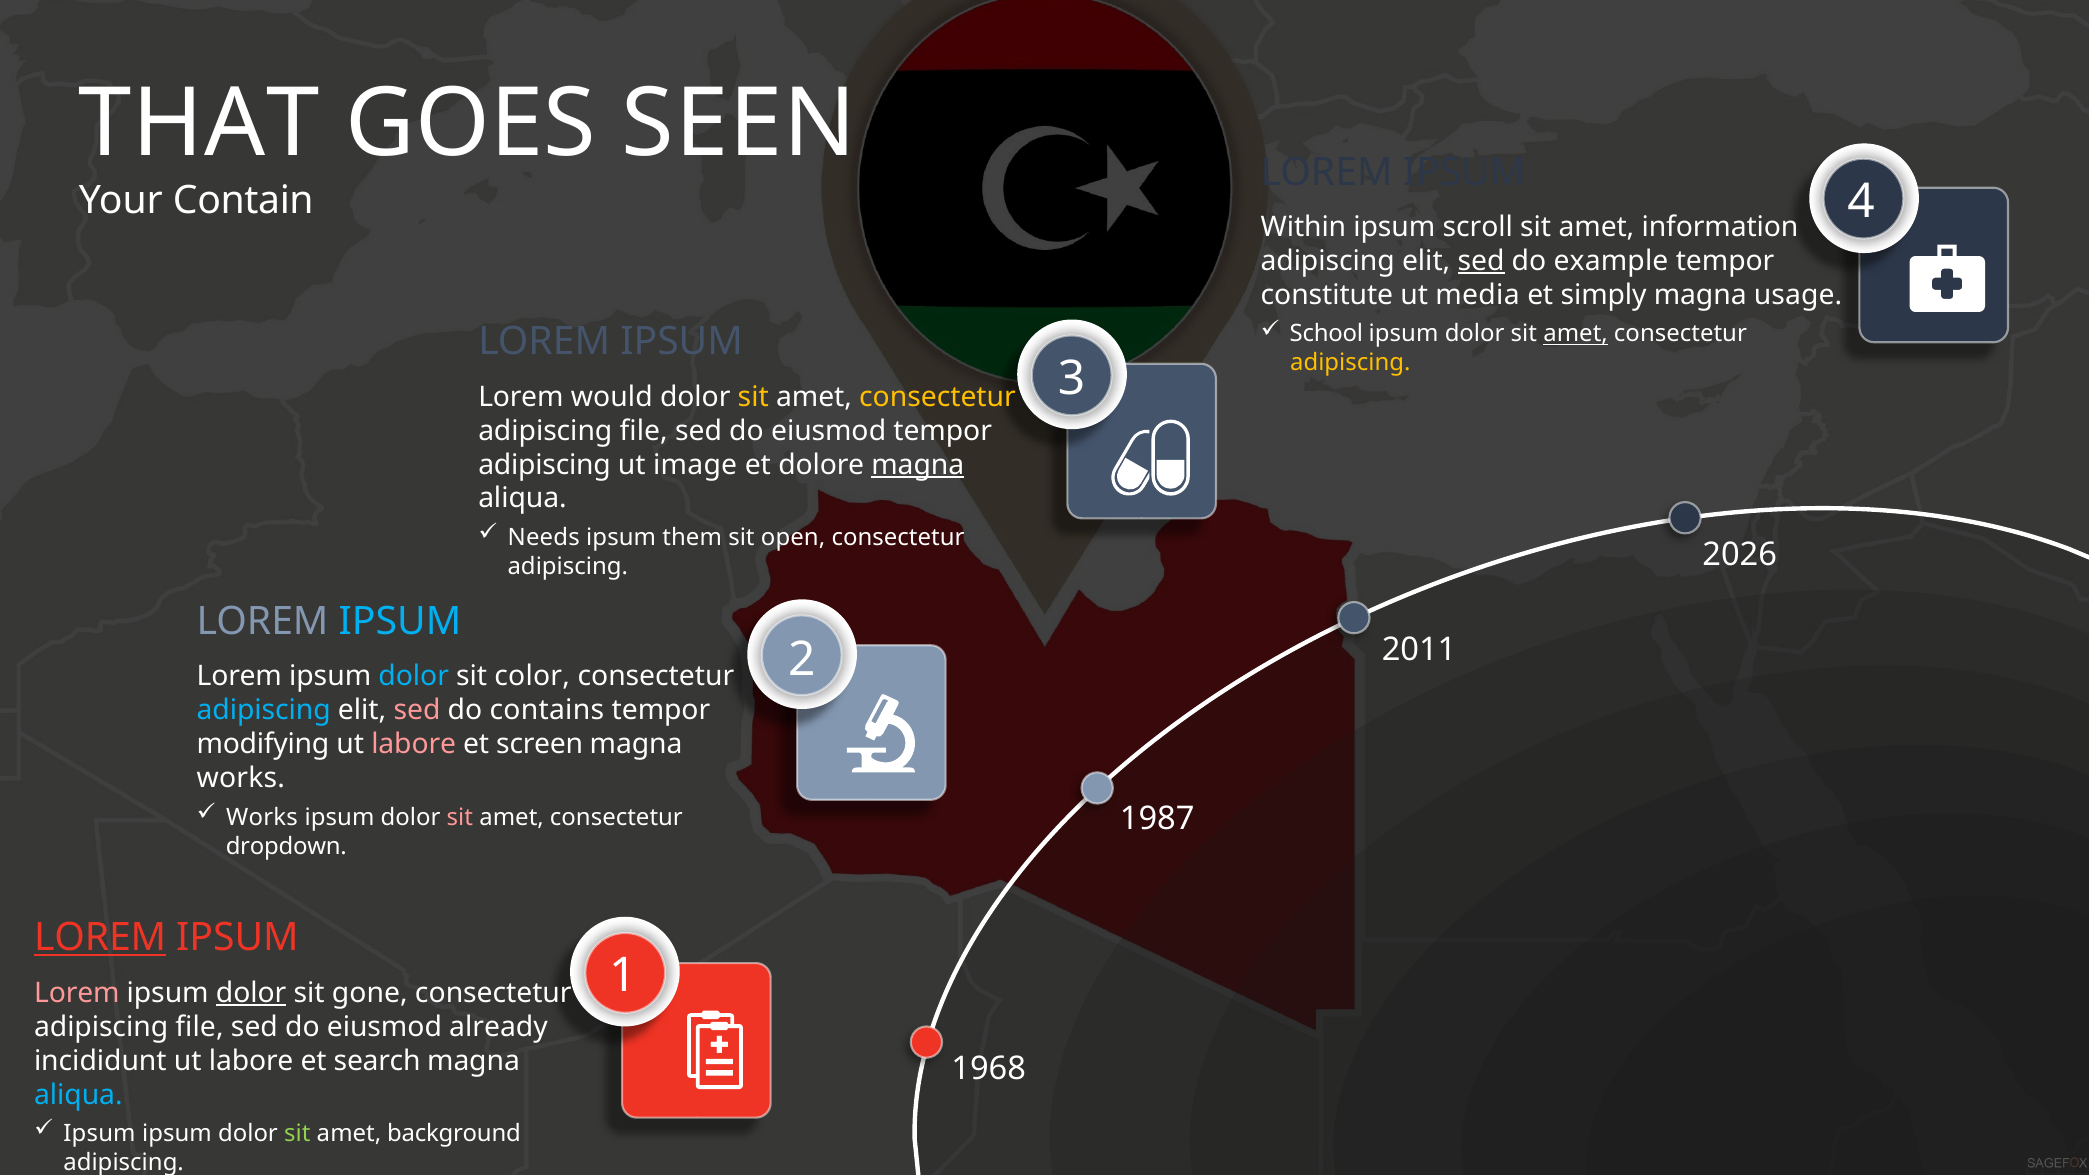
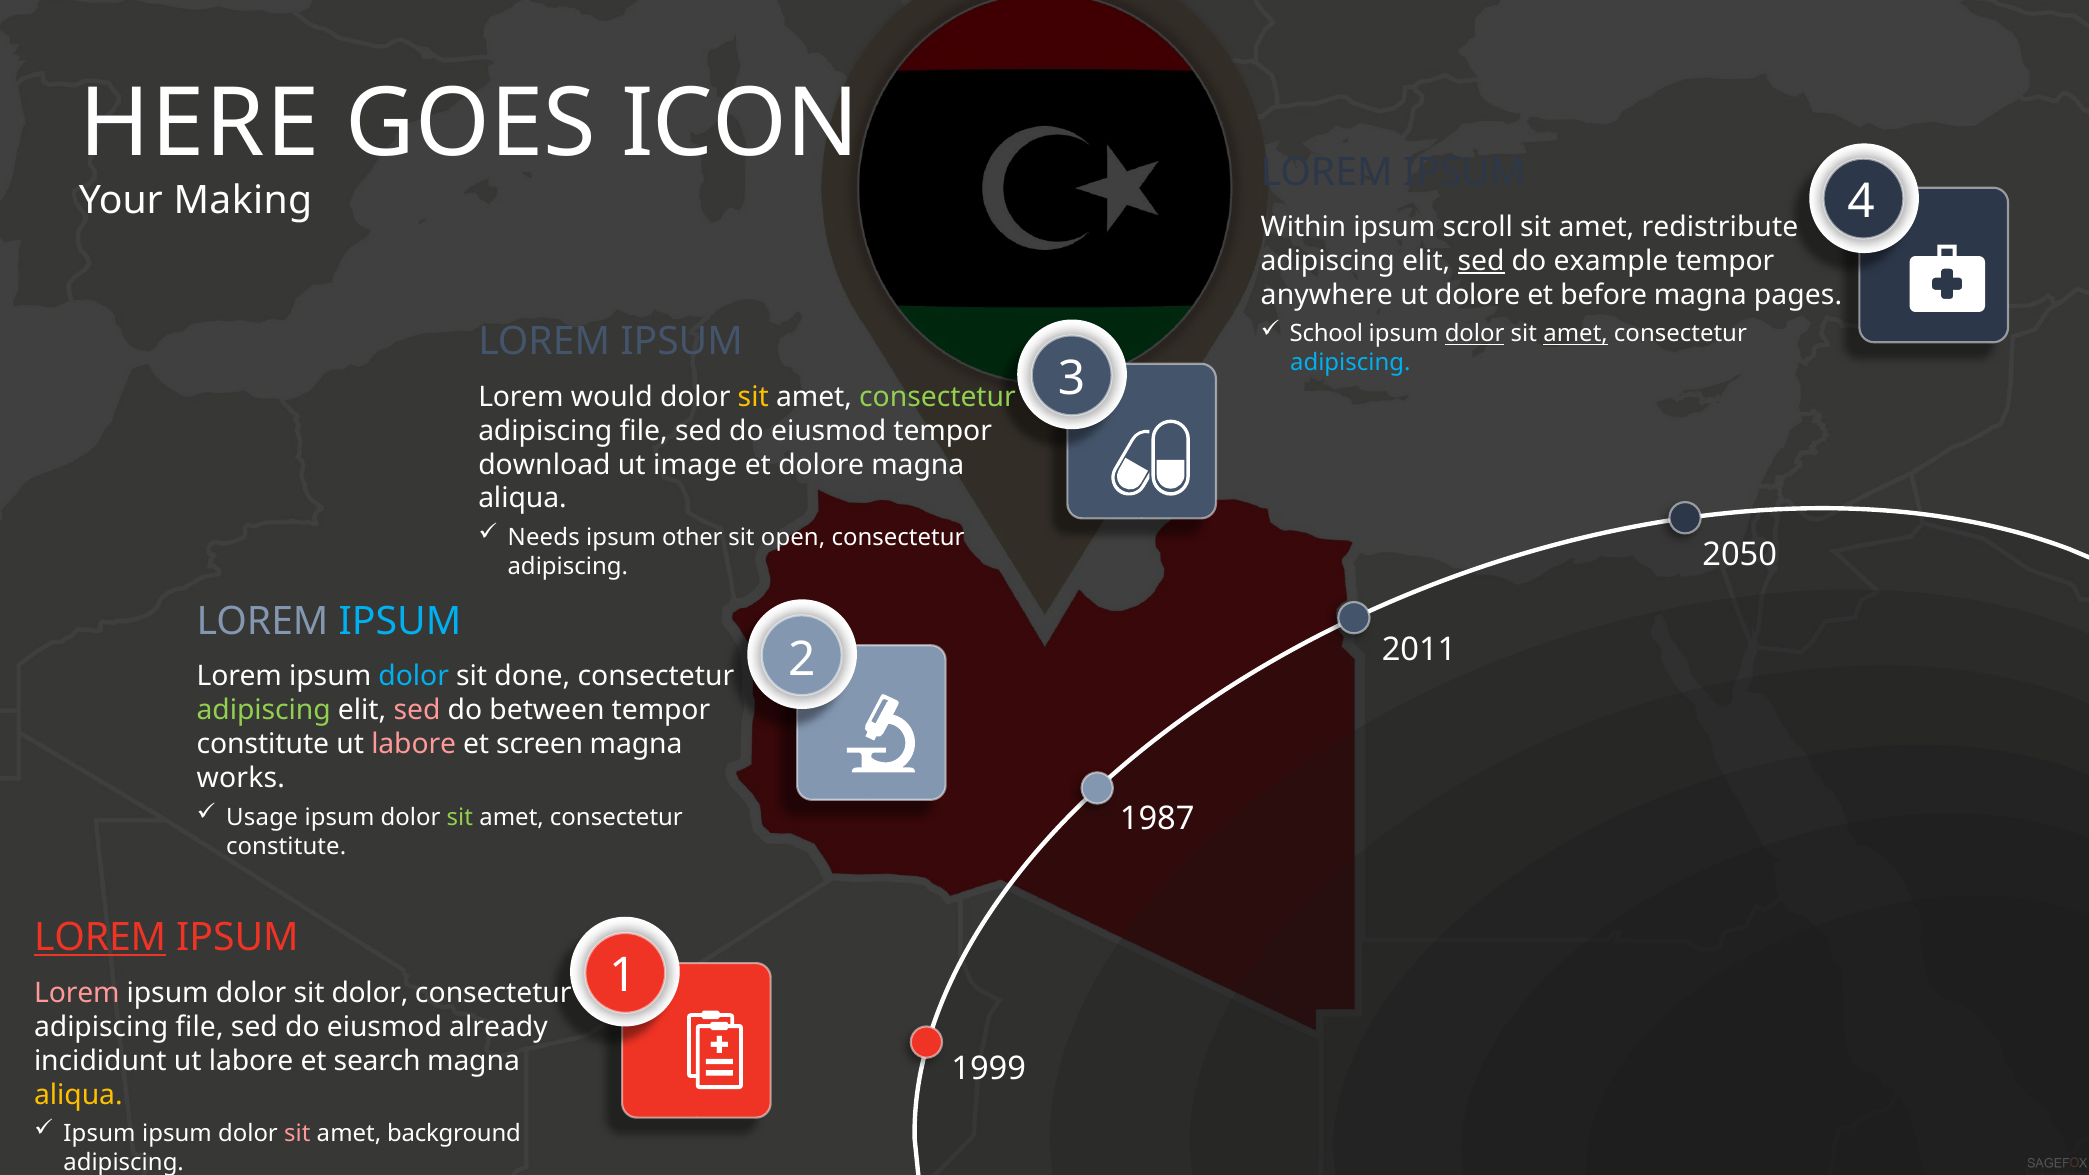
THAT: THAT -> HERE (199, 124)
SEEN: SEEN -> ICON (740, 124)
Contain: Contain -> Making (243, 201)
information: information -> redistribute (1720, 227)
constitute: constitute -> anywhere (1327, 295)
ut media: media -> dolore (1478, 295)
simply: simply -> before (1604, 295)
usage: usage -> pages (1798, 295)
dolor underline: none -> present (1475, 334)
adipiscing colour: yellow -> light blue (1350, 363)
consectetur colour: yellow -> light green (938, 397)
adipiscing: adipiscing -> download (544, 465)
magna underline: present -> none (918, 465)
them: them -> other (692, 538)
2026: 2026 -> 2050 (1740, 555)
color: color -> done (532, 677)
adipiscing colour: light blue -> light green (264, 711)
contains: contains -> between (547, 711)
modifying: modifying -> constitute (263, 745)
Works: Works -> Usage (262, 817)
sit colour: pink -> light green (460, 817)
dropdown: dropdown -> constitute (286, 846)
dolor underline: present -> none (251, 993)
sit gone: gone -> dolor (370, 993)
1968: 1968 -> 1999 (989, 1069)
aliqua colour: light blue -> yellow (78, 1095)
sit colour: light green -> pink (297, 1134)
